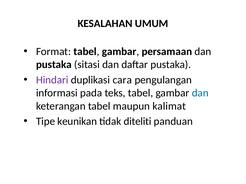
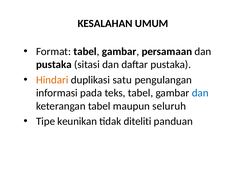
Hindari colour: purple -> orange (52, 80)
cara: cara -> satu (122, 80)
kalimat: kalimat -> seluruh (169, 106)
